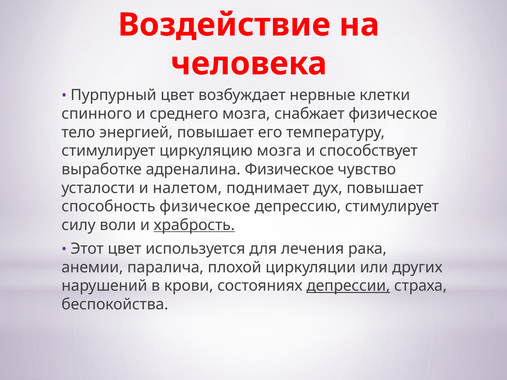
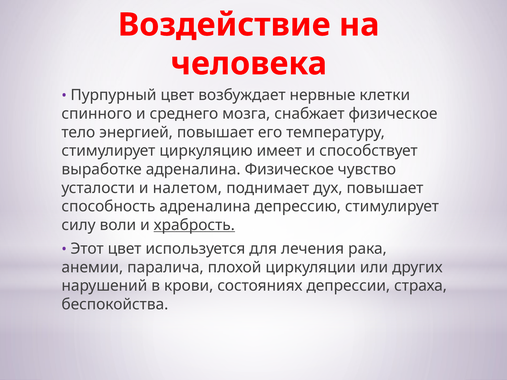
циркуляцию мозга: мозга -> имеет (279, 151)
способность физическое: физическое -> адреналина (205, 207)
депрессии underline: present -> none (348, 286)
